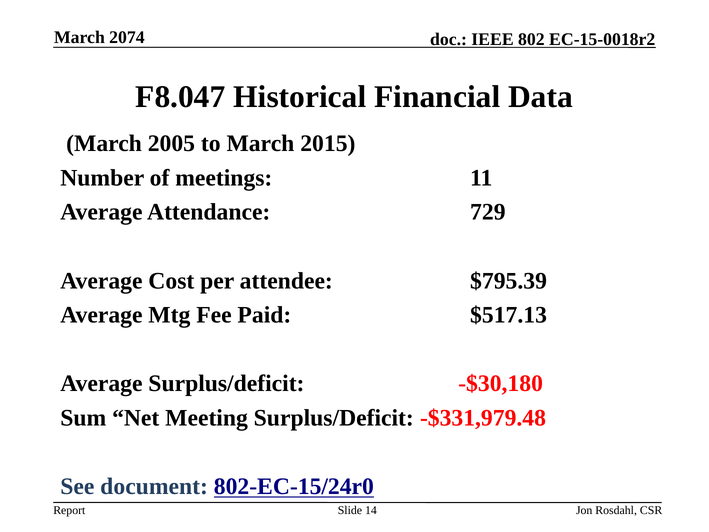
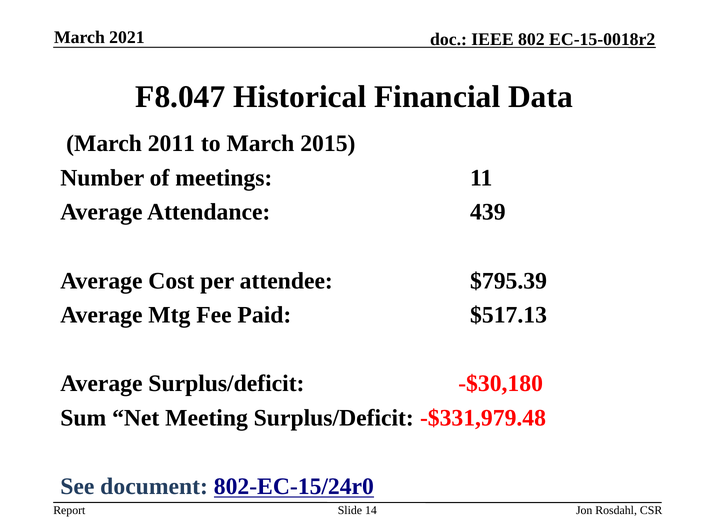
2074: 2074 -> 2021 (127, 38)
2005: 2005 -> 2011 (171, 143)
729: 729 -> 439 (488, 212)
